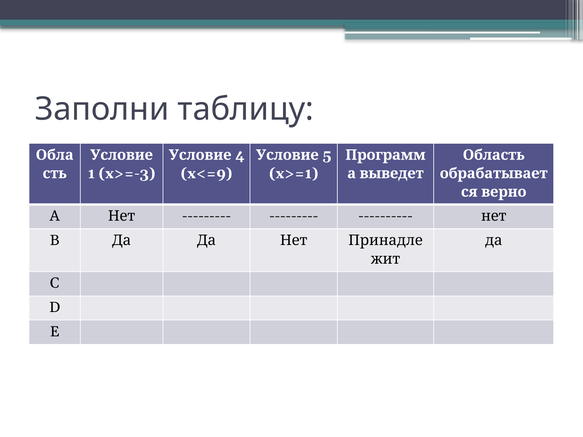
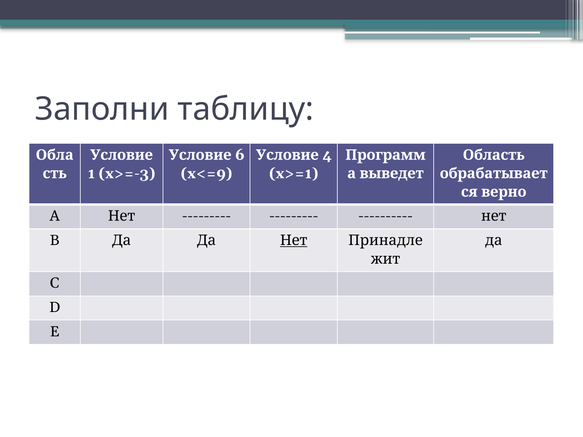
4: 4 -> 6 (240, 155)
5: 5 -> 4 (327, 155)
Нет underline: none -> present (294, 241)
